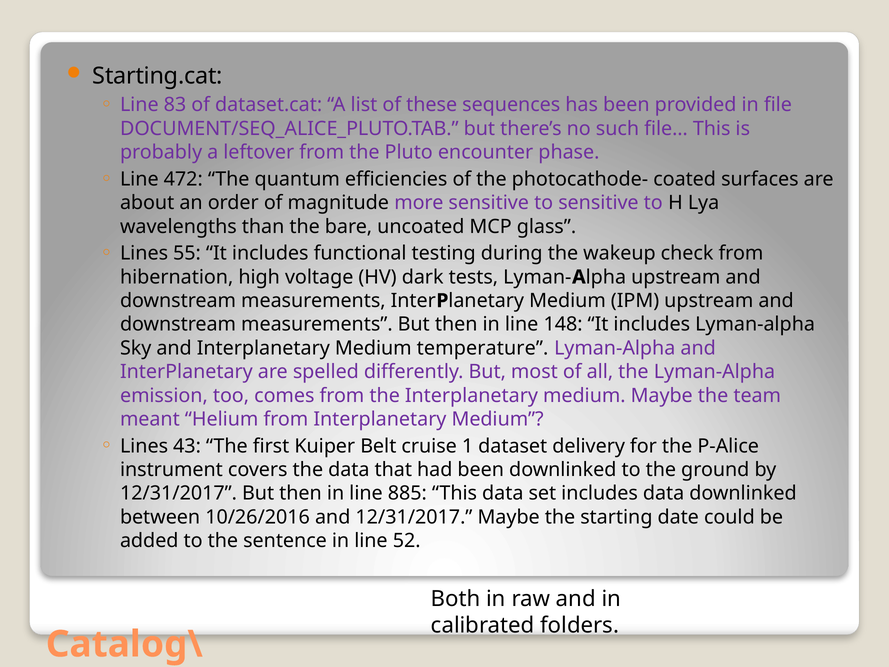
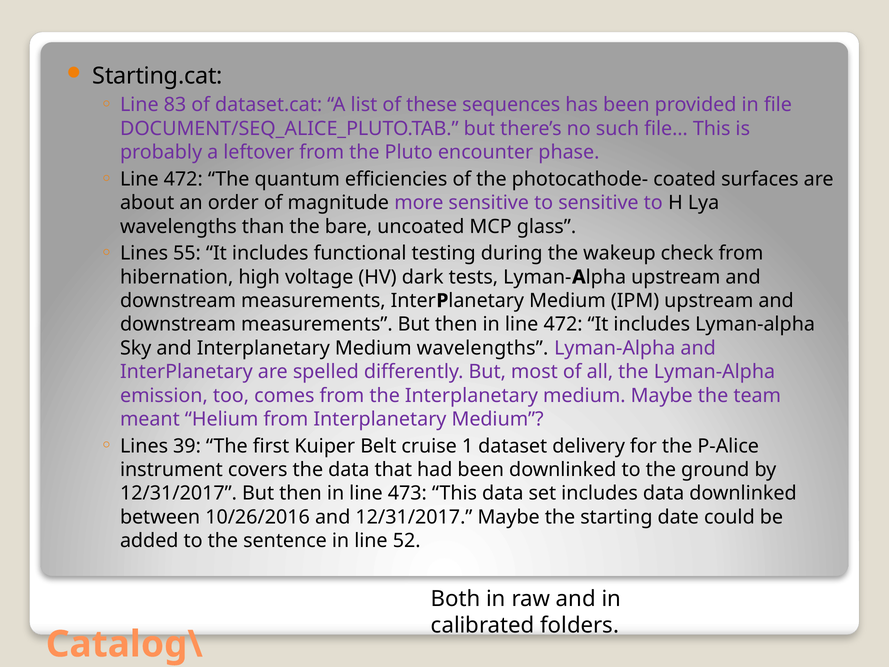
in line 148: 148 -> 472 (563, 324)
Medium temperature: temperature -> wavelengths (483, 348)
43: 43 -> 39 (187, 446)
885: 885 -> 473 (407, 493)
